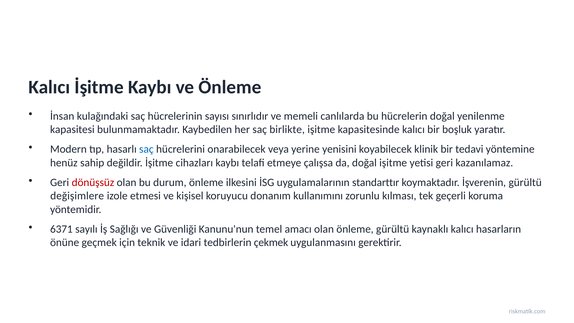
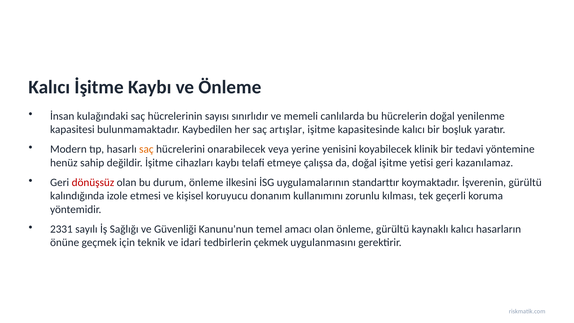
birlikte: birlikte -> artışlar (287, 129)
saç colour: blue -> orange (146, 149)
değişimlere: değişimlere -> kalındığında (77, 196)
6371: 6371 -> 2331 (61, 229)
